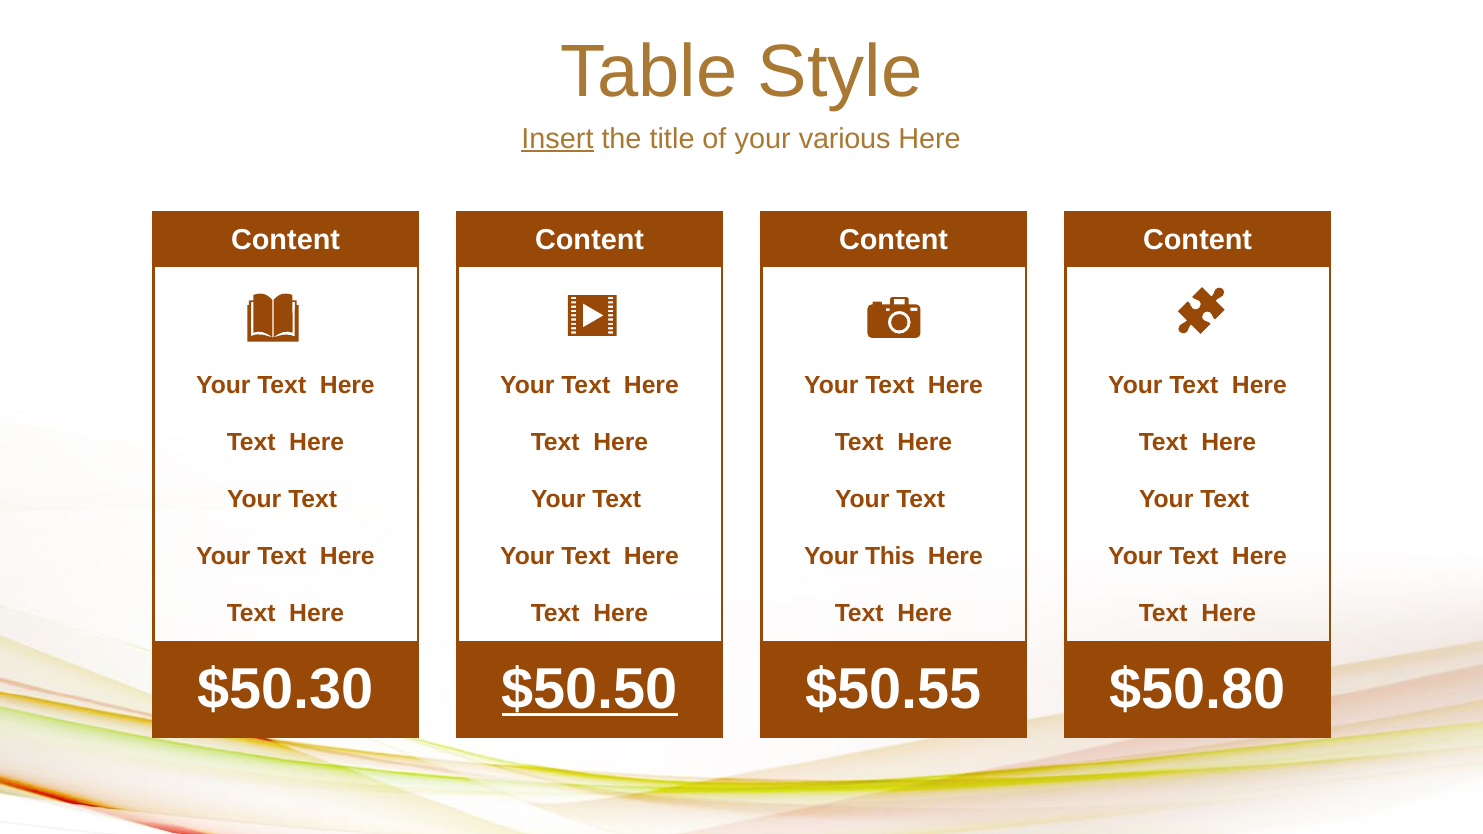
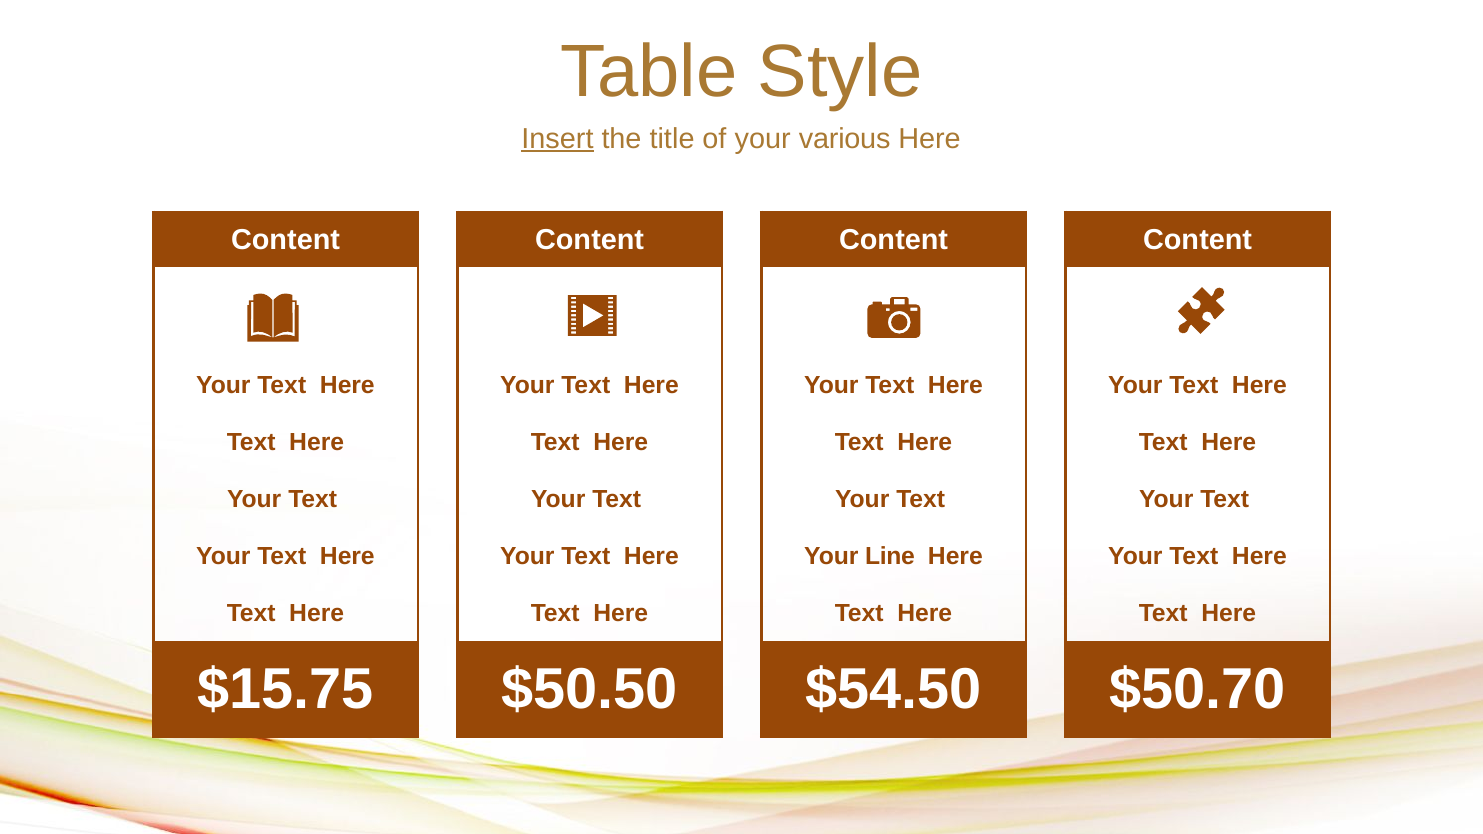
This: This -> Line (890, 556)
$50.30: $50.30 -> $15.75 (286, 690)
$50.50 underline: present -> none (590, 690)
$50.55: $50.55 -> $54.50 (894, 690)
$50.80: $50.80 -> $50.70 (1198, 690)
